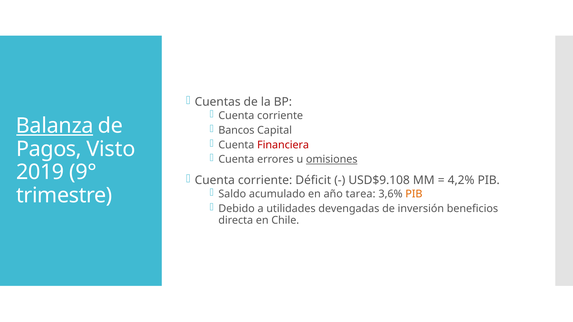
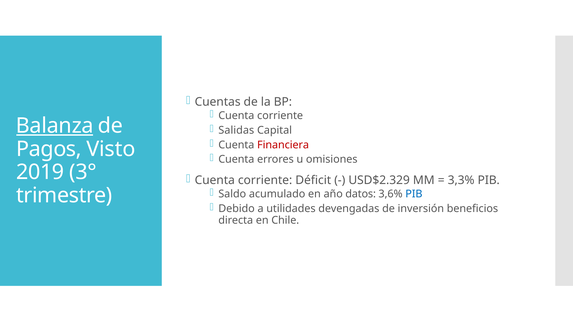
Bancos: Bancos -> Salidas (236, 130)
omisiones underline: present -> none (332, 160)
9°: 9° -> 3° (83, 172)
USD$9.108: USD$9.108 -> USD$2.329 (379, 180)
4,2%: 4,2% -> 3,3% (461, 180)
tarea: tarea -> datos (361, 194)
PIB colour: orange -> blue (414, 194)
